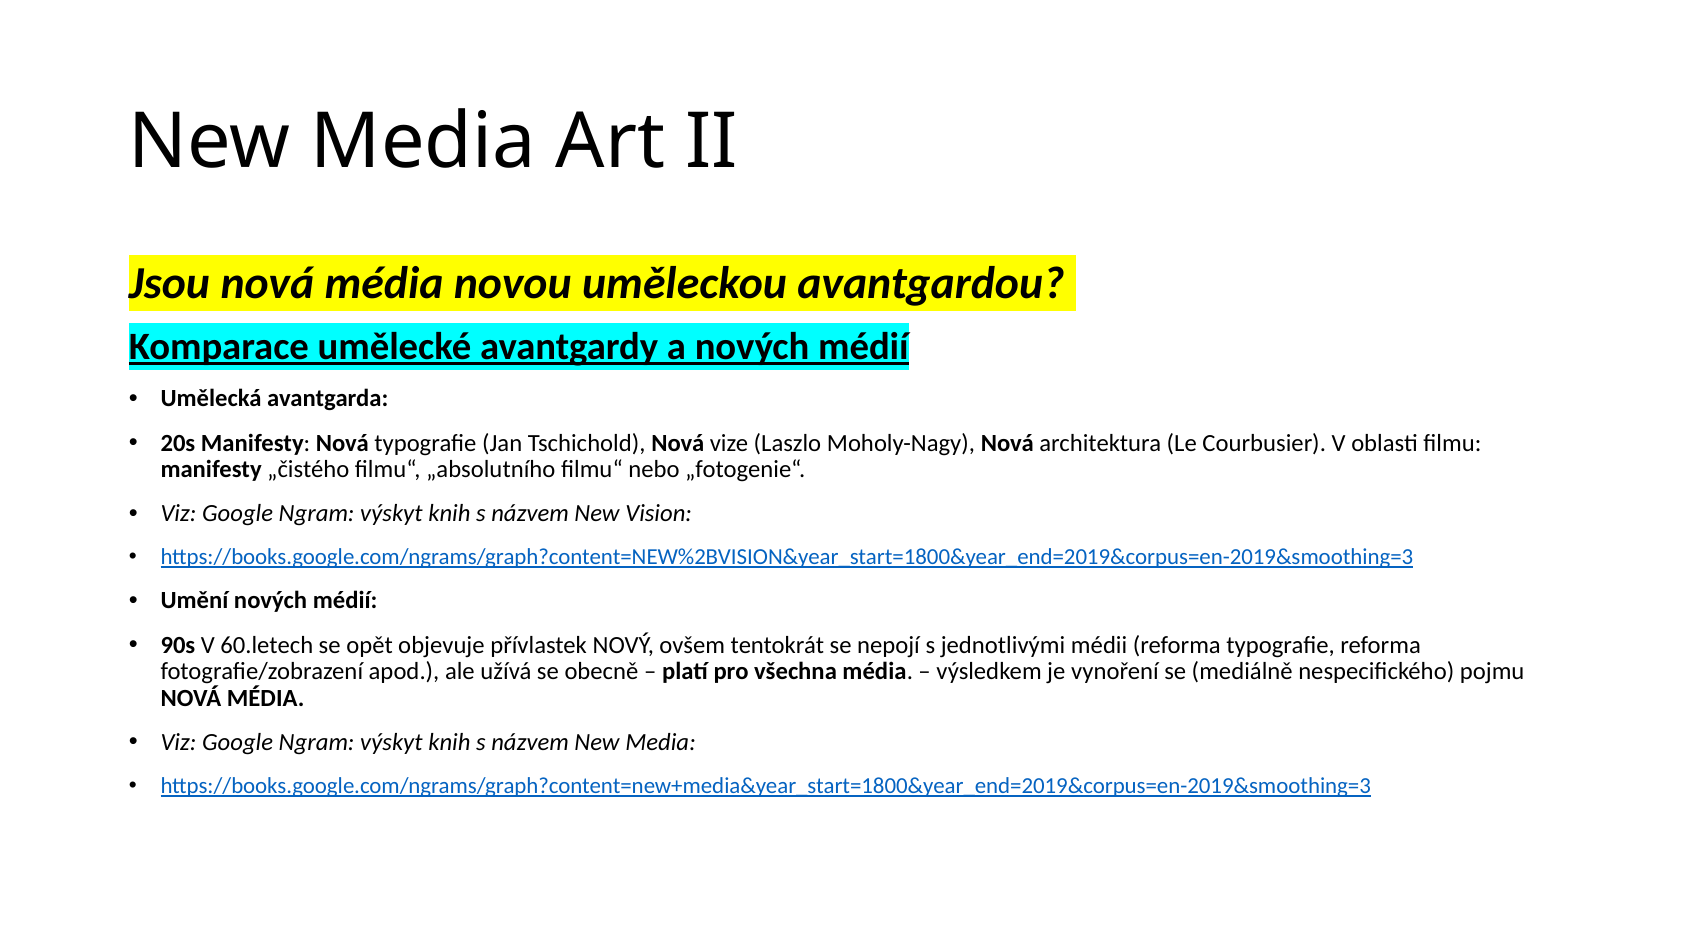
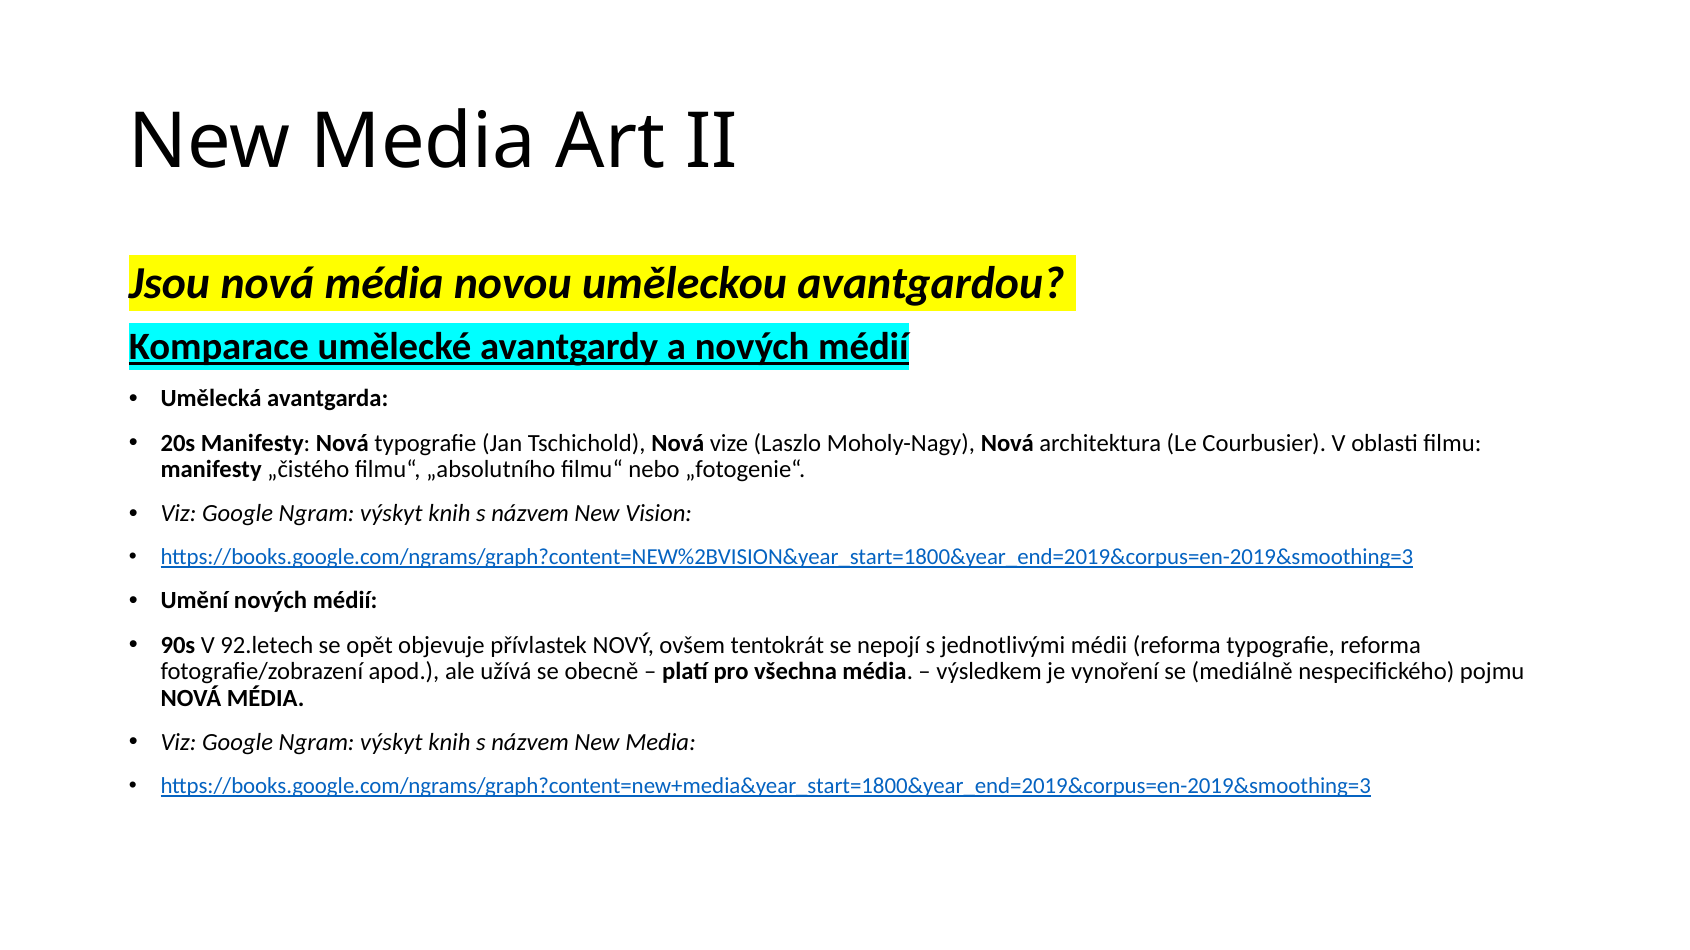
60.letech: 60.letech -> 92.letech (267, 645)
